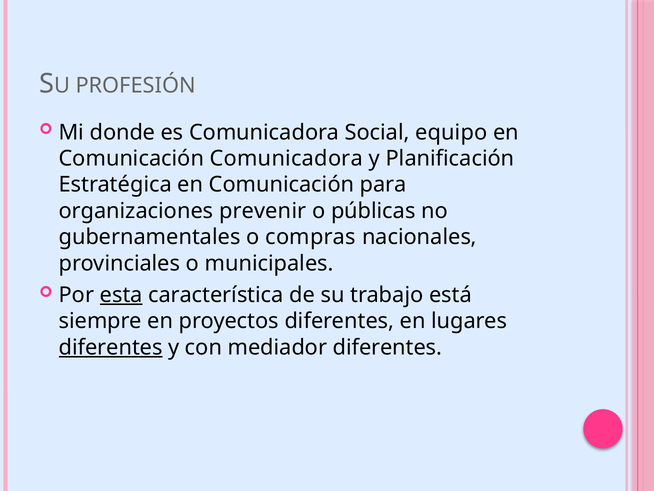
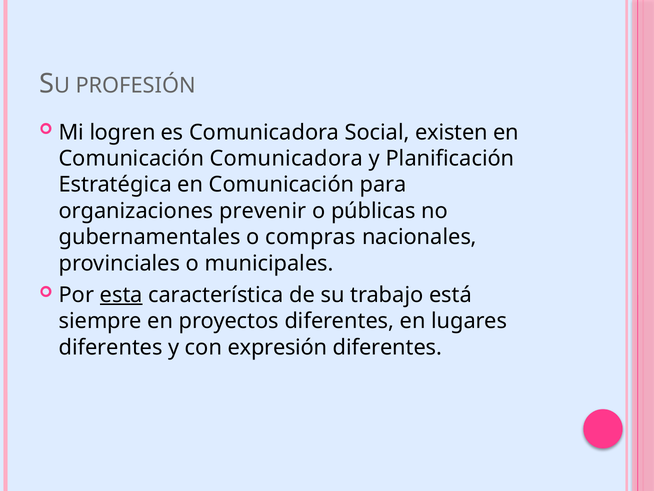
donde: donde -> logren (123, 132)
equipo: equipo -> existen (451, 132)
diferentes underline: present -> none (111, 347)
mediador: mediador -> expresión (277, 347)
